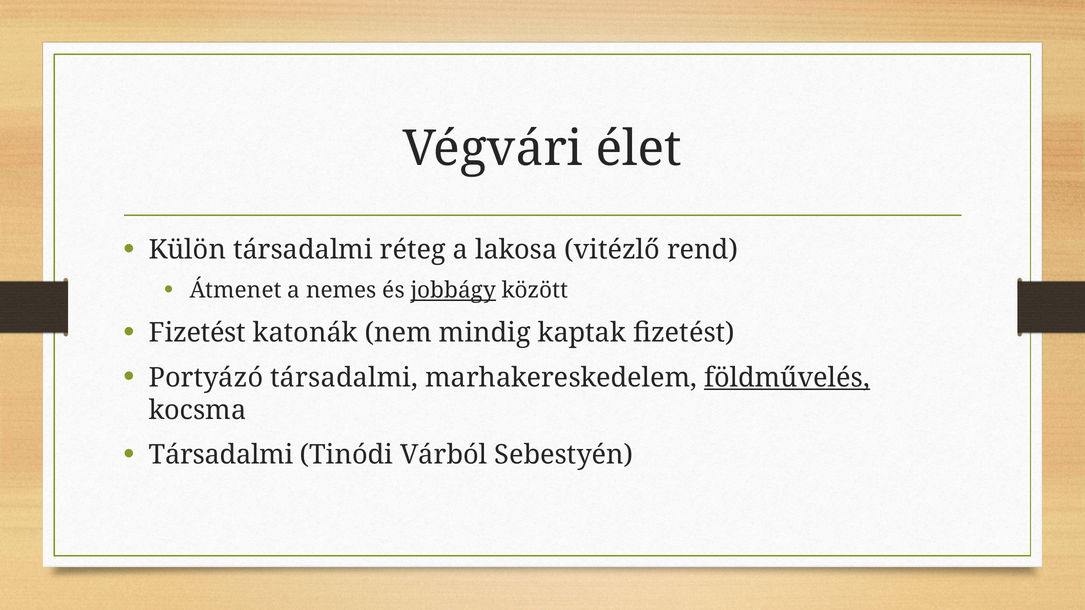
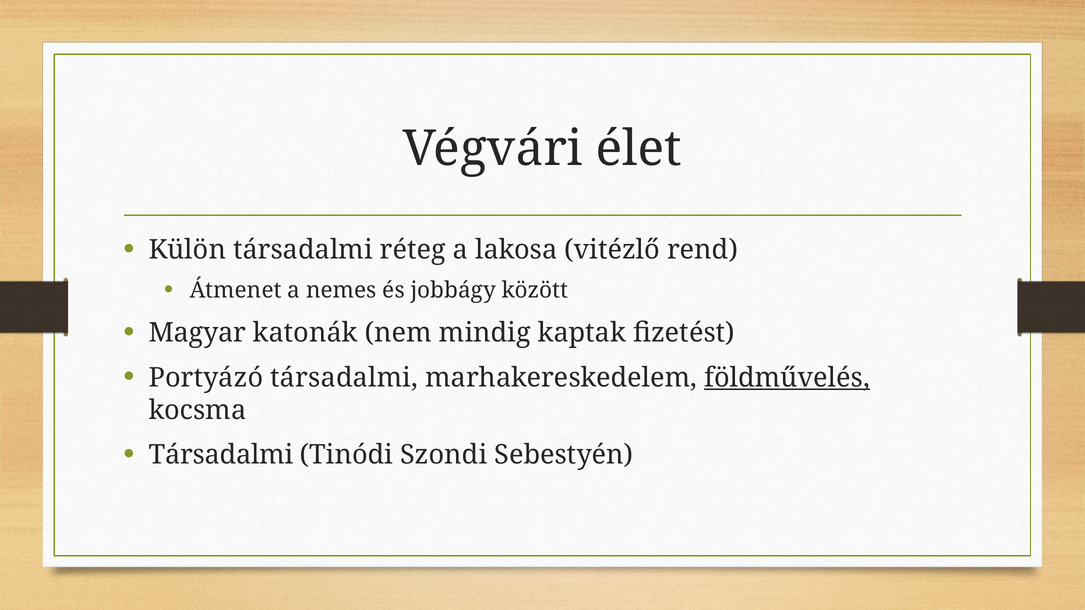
jobbágy underline: present -> none (453, 291)
Fizetést: Fizetést -> Magyar (197, 333)
Várból: Várból -> Szondi (444, 455)
